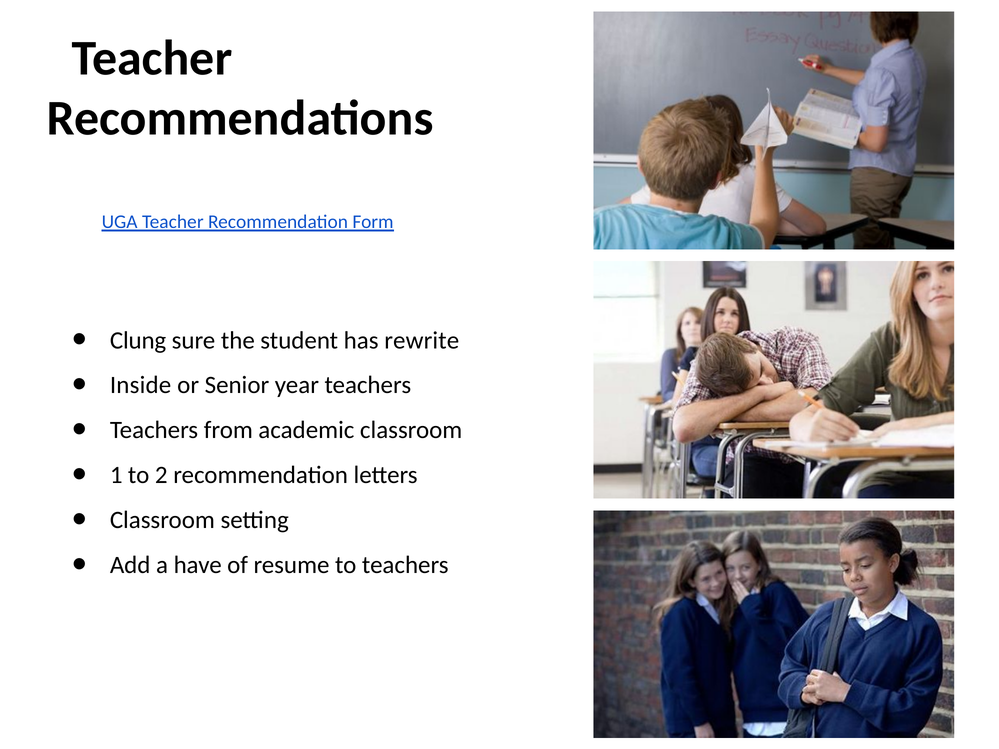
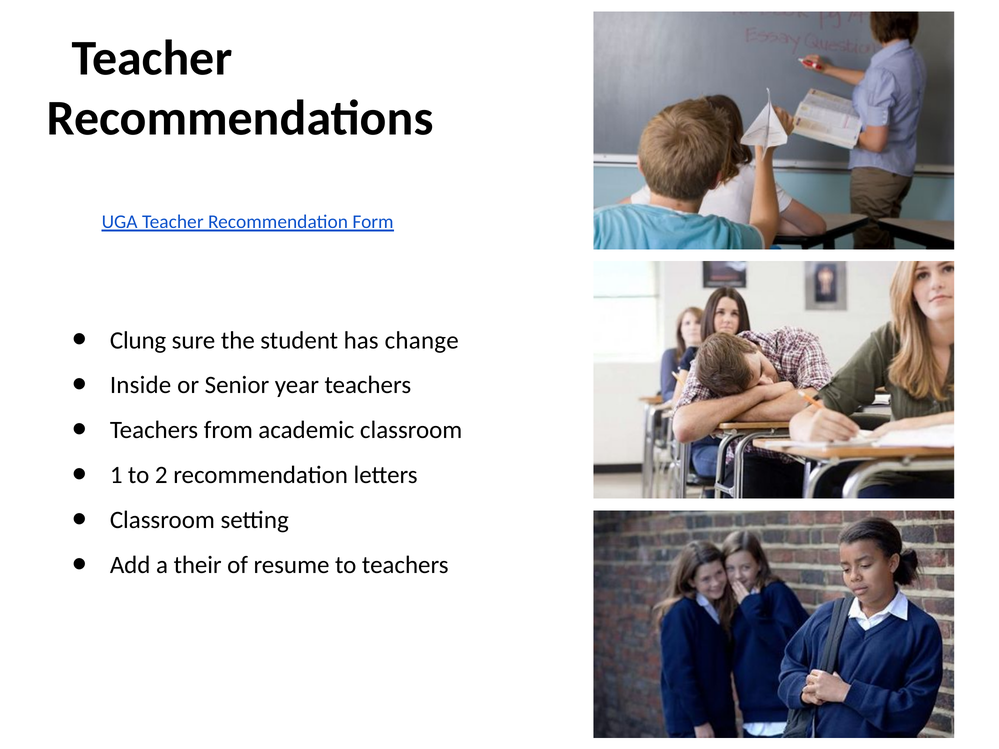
rewrite: rewrite -> change (422, 340)
have: have -> their (198, 565)
